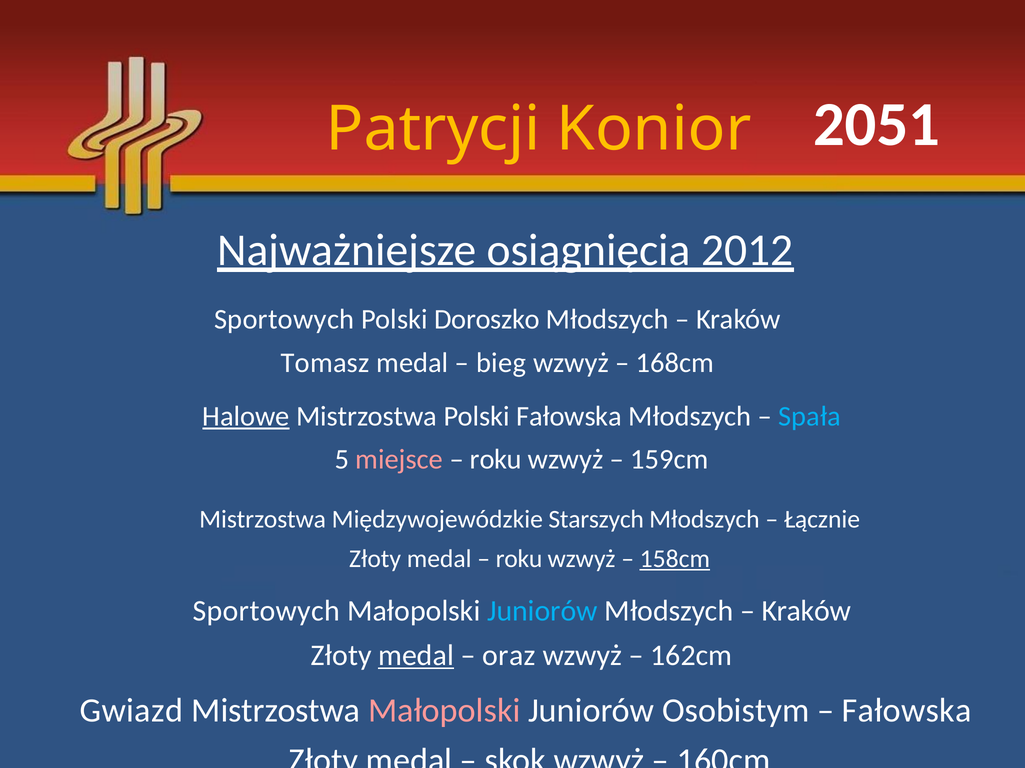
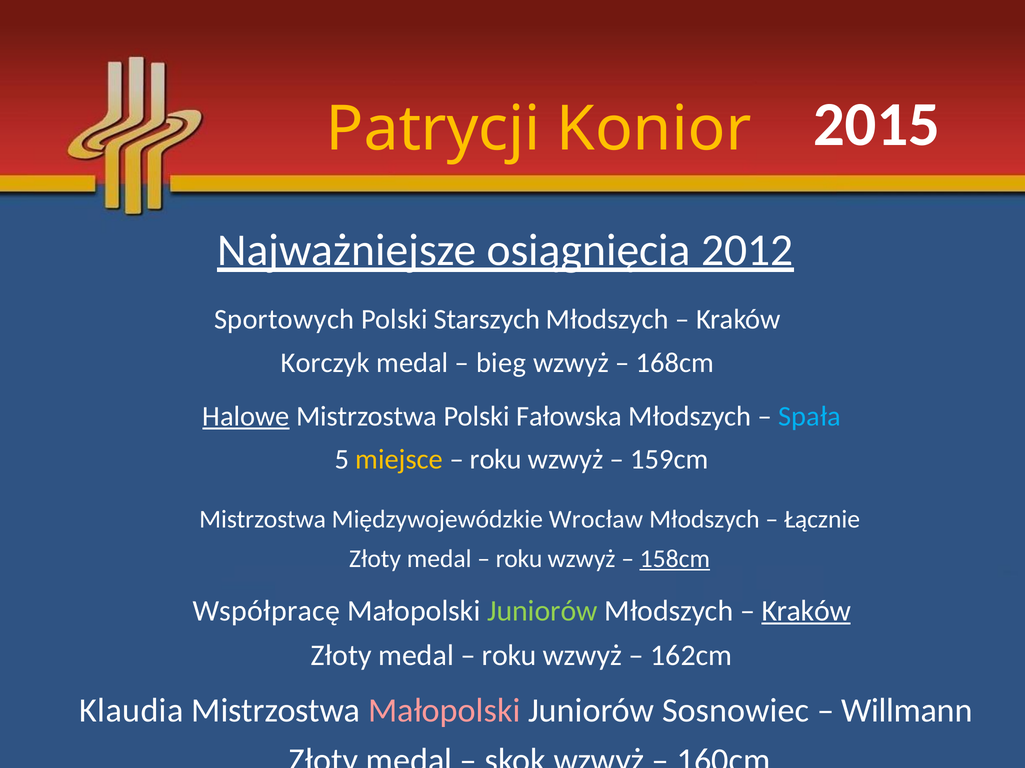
2051: 2051 -> 2015 (877, 125)
Doroszko: Doroszko -> Starszych (487, 320)
Tomasz: Tomasz -> Korczyk (325, 363)
miejsce colour: pink -> yellow (399, 460)
Starszych: Starszych -> Wrocław (596, 520)
Sportowych: Sportowych -> Współpracę (266, 611)
Juniorów colour: light blue -> light green (543, 611)
Kraków underline: none -> present (806, 611)
medal underline: present -> none (416, 656)
oraz: oraz -> roku (509, 656)
Gwiazd: Gwiazd -> Klaudia (131, 711)
Osobistym: Osobistym -> Sosnowiec (736, 711)
Fałowska: Fałowska -> Willmann (907, 711)
